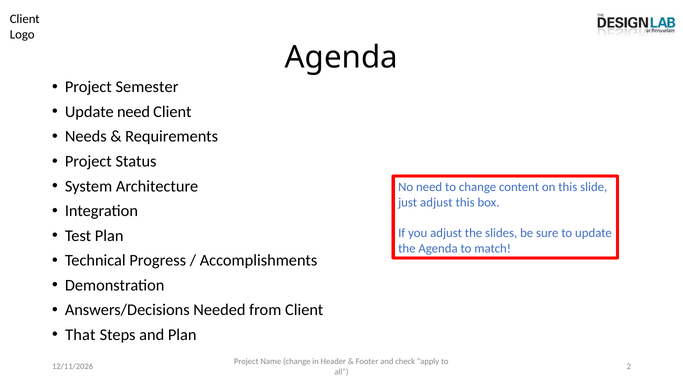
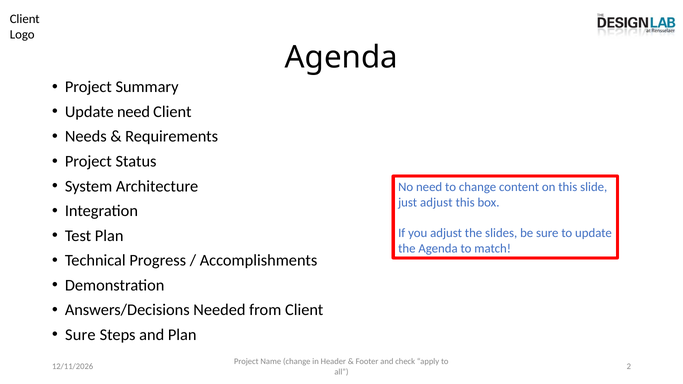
Semester: Semester -> Summary (147, 87)
That: That -> Sure (80, 335)
